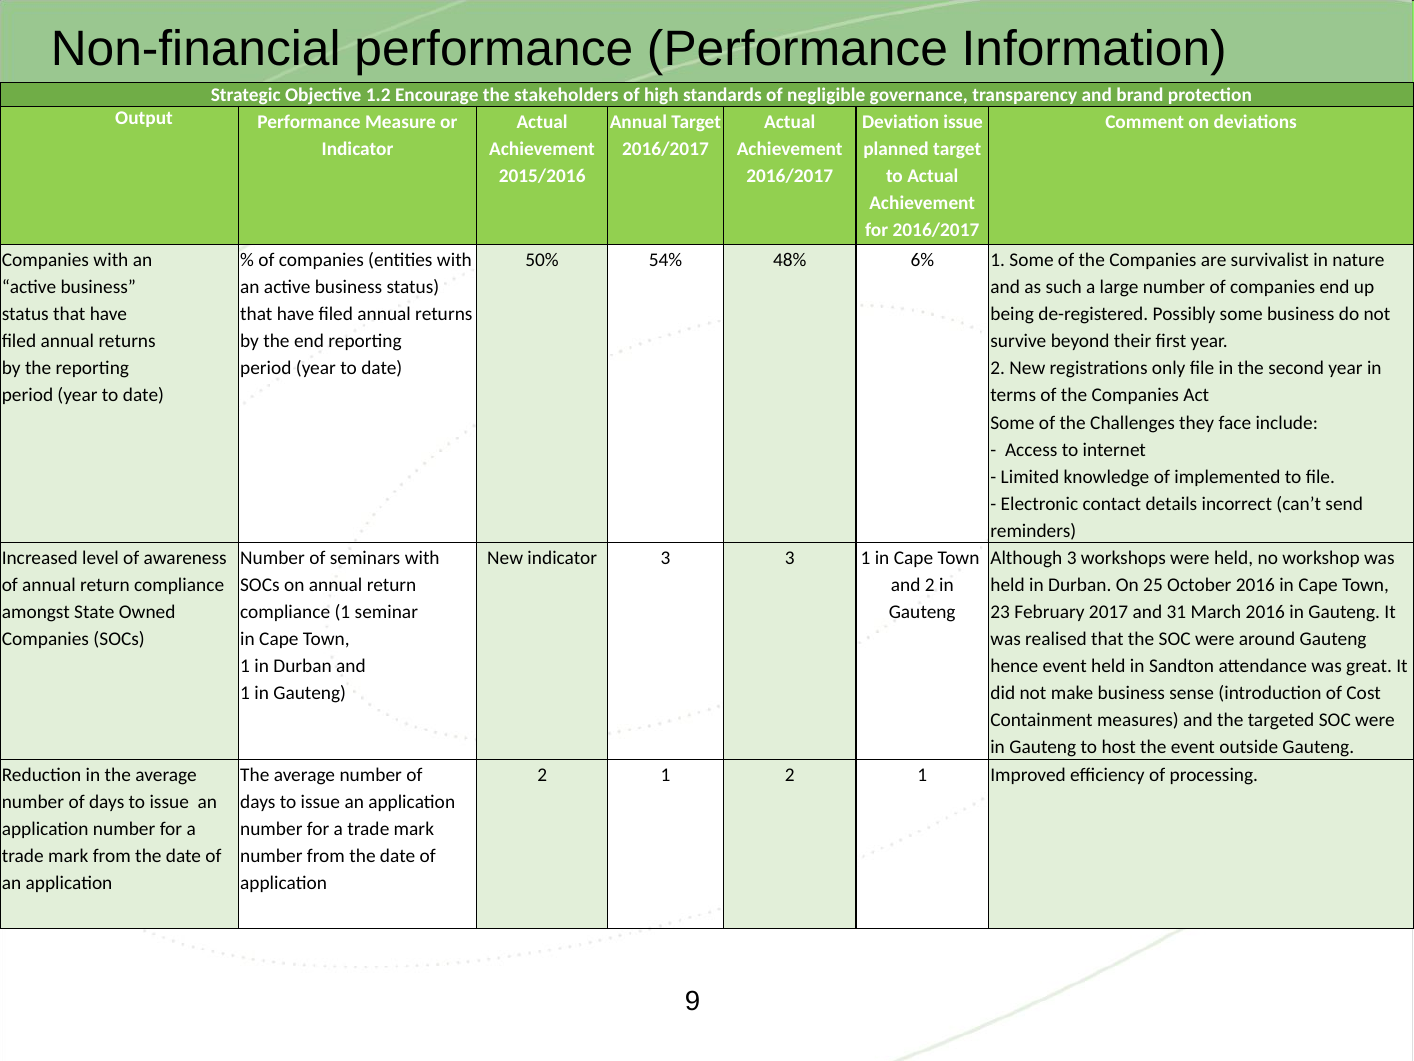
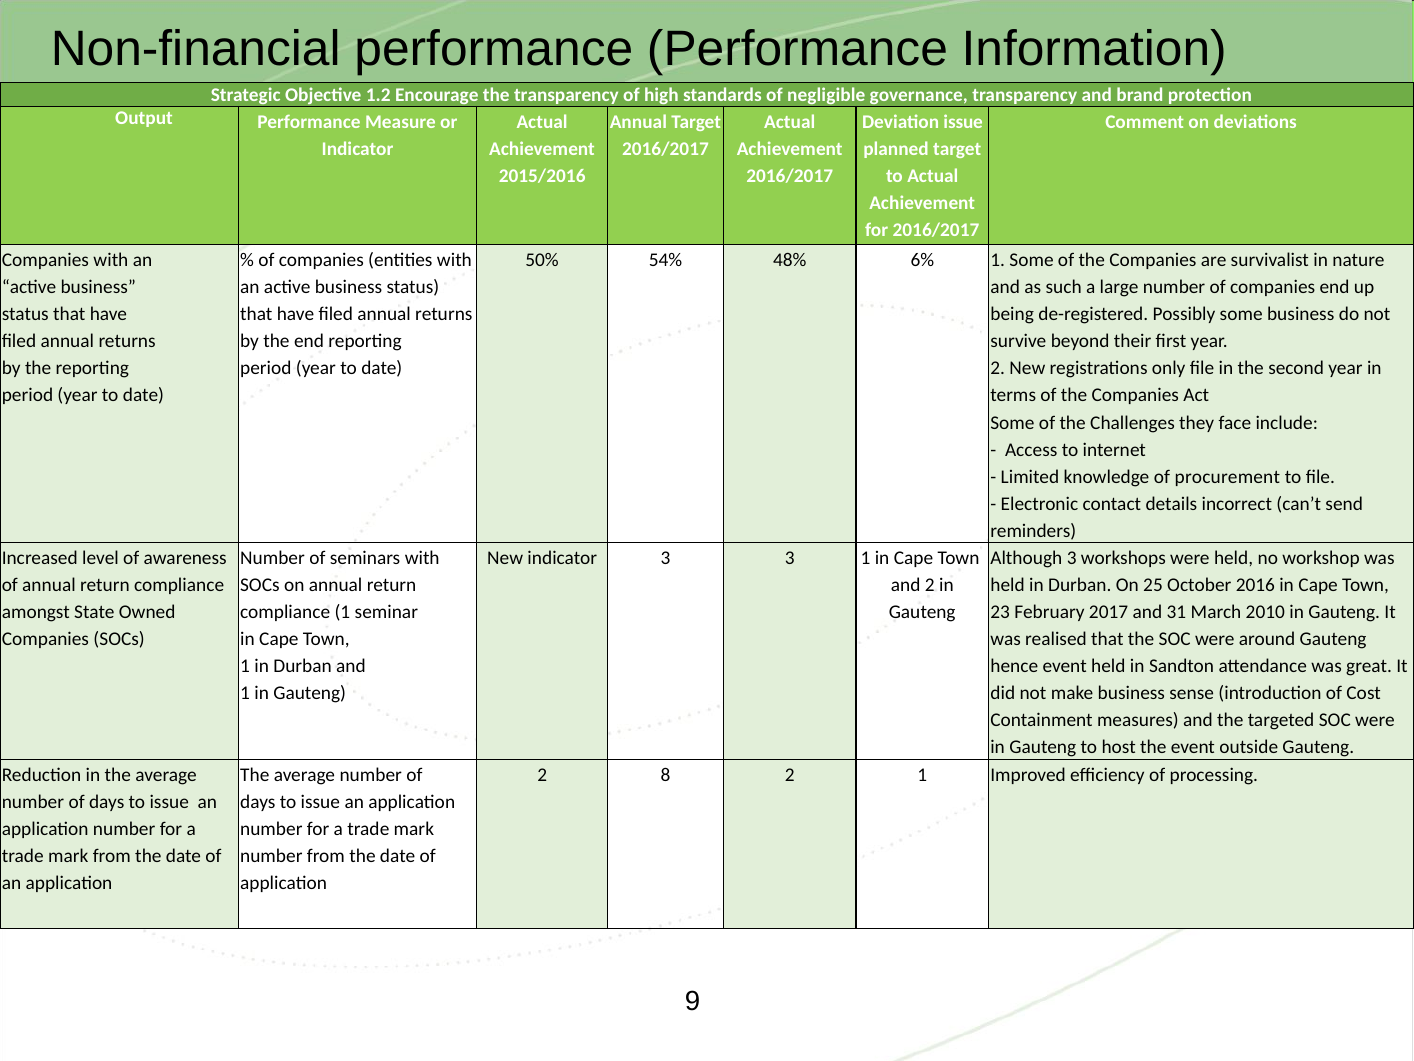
the stakeholders: stakeholders -> transparency (566, 95)
implemented: implemented -> procurement (1227, 477)
March 2016: 2016 -> 2010 (1265, 612)
1: 1 -> 8 (666, 775)
